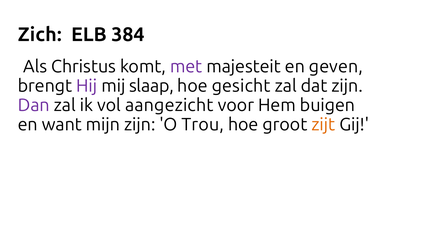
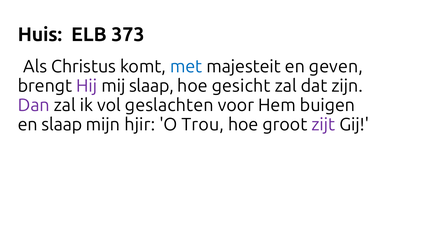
Zich: Zich -> Huis (40, 35)
384: 384 -> 373 (128, 35)
met colour: purple -> blue (186, 67)
aangezicht: aangezicht -> geslachten (169, 105)
en want: want -> slaap (62, 124)
mijn zijn: zijn -> hjir (140, 124)
zijt colour: orange -> purple (323, 124)
